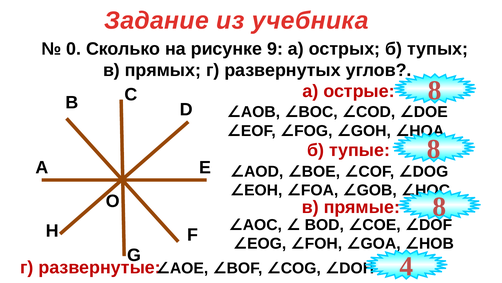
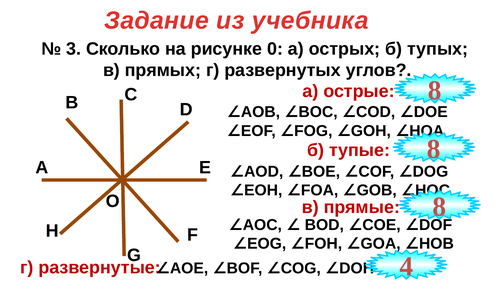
0: 0 -> 3 (74, 49)
9: 9 -> 0 (275, 49)
